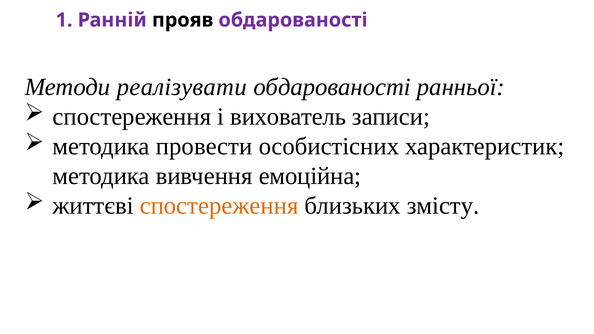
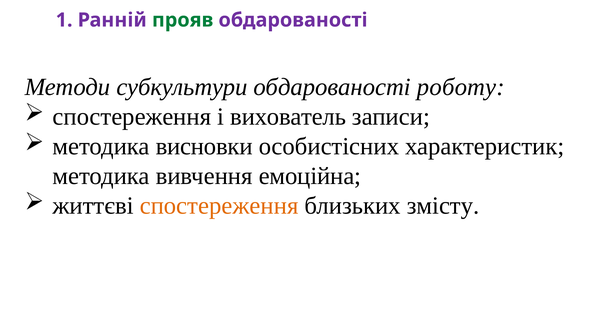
прояв colour: black -> green (183, 20)
реалізувати: реалізувати -> субкультури (182, 87)
ранньої: ранньої -> роботу (461, 87)
провести: провести -> висновки (204, 146)
